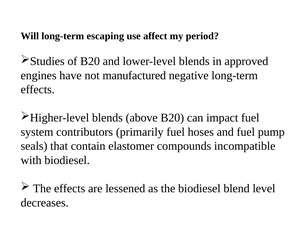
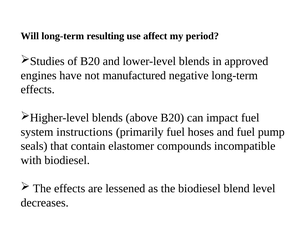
escaping: escaping -> resulting (105, 36)
contributors: contributors -> instructions (85, 132)
